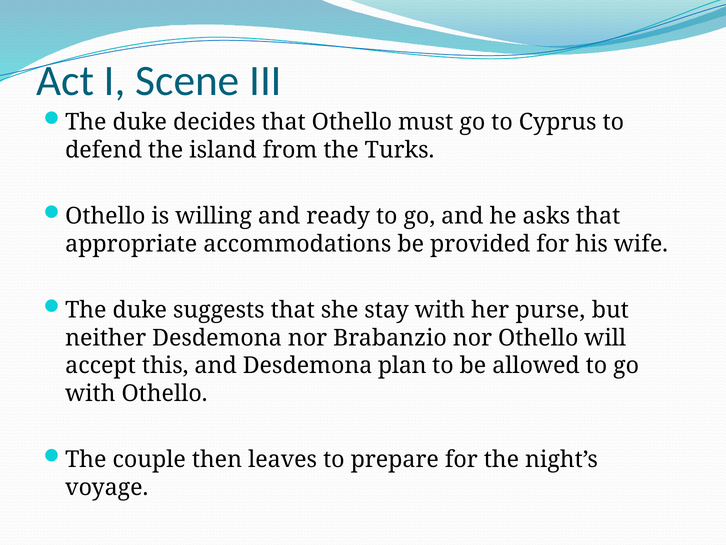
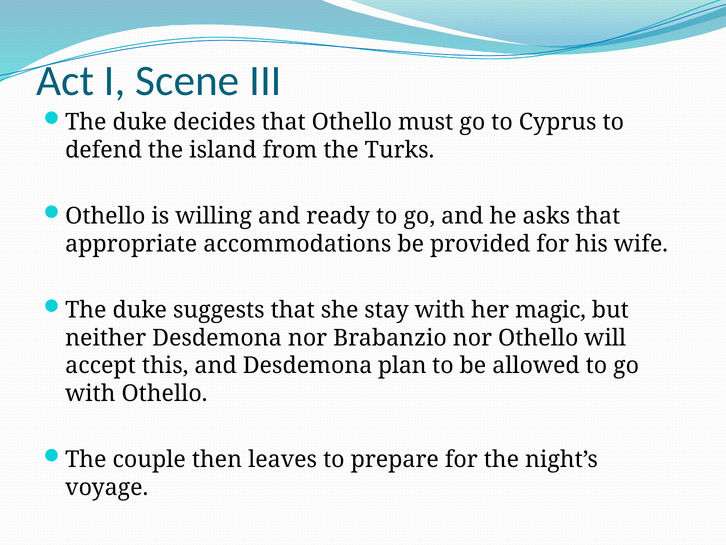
purse: purse -> magic (551, 310)
